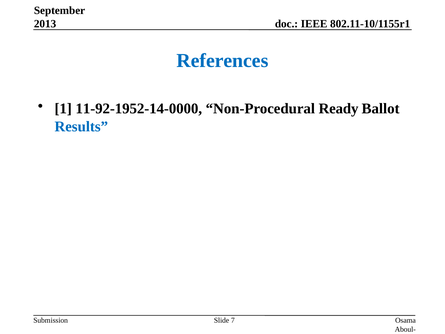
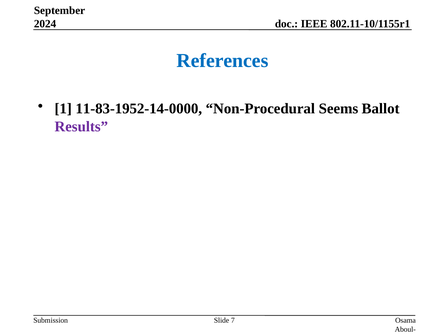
2013: 2013 -> 2024 (45, 24)
11-92-1952-14-0000: 11-92-1952-14-0000 -> 11-83-1952-14-0000 (139, 109)
Ready: Ready -> Seems (338, 109)
Results colour: blue -> purple (81, 126)
